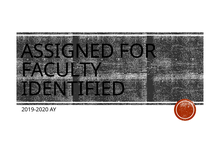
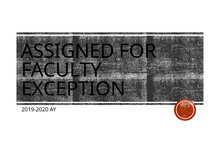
IDENTIFIED: IDENTIFIED -> EXCEPTION (73, 89)
